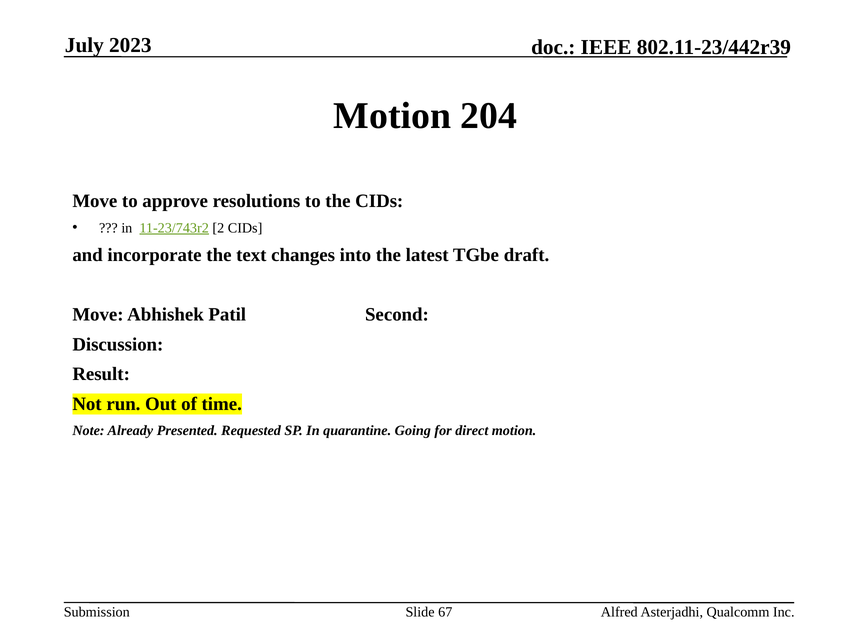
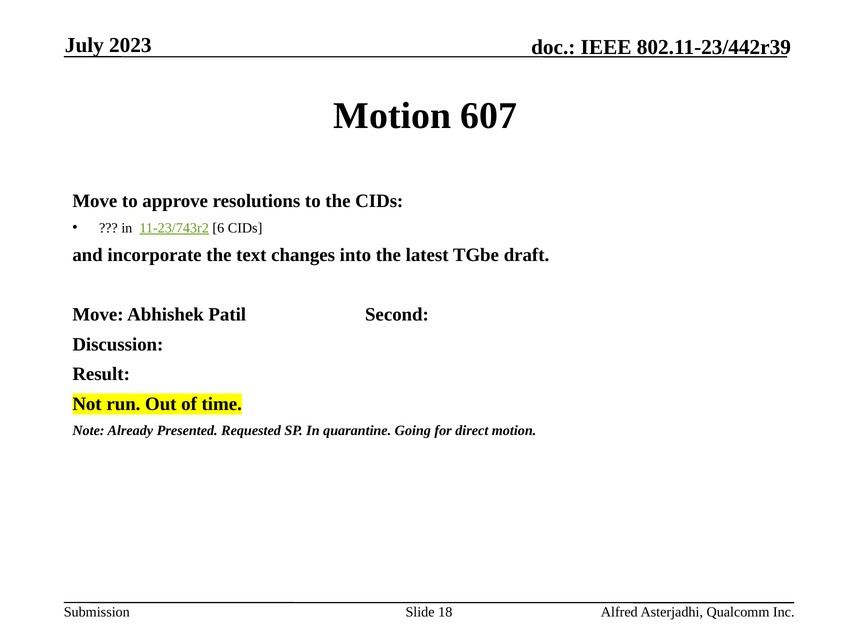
204: 204 -> 607 (489, 116)
2: 2 -> 6 (218, 228)
67: 67 -> 18 (445, 612)
